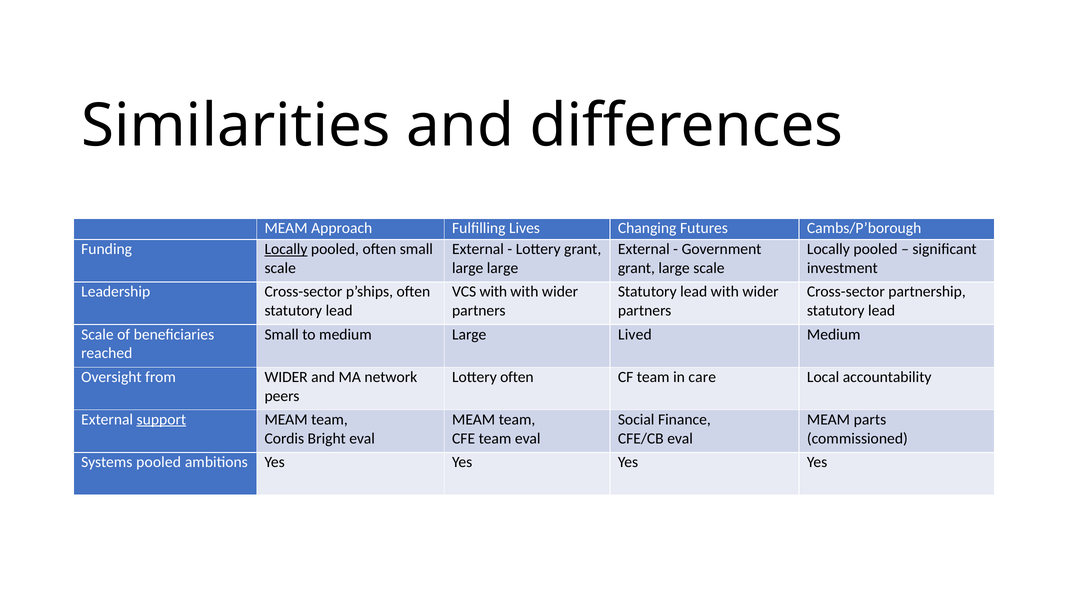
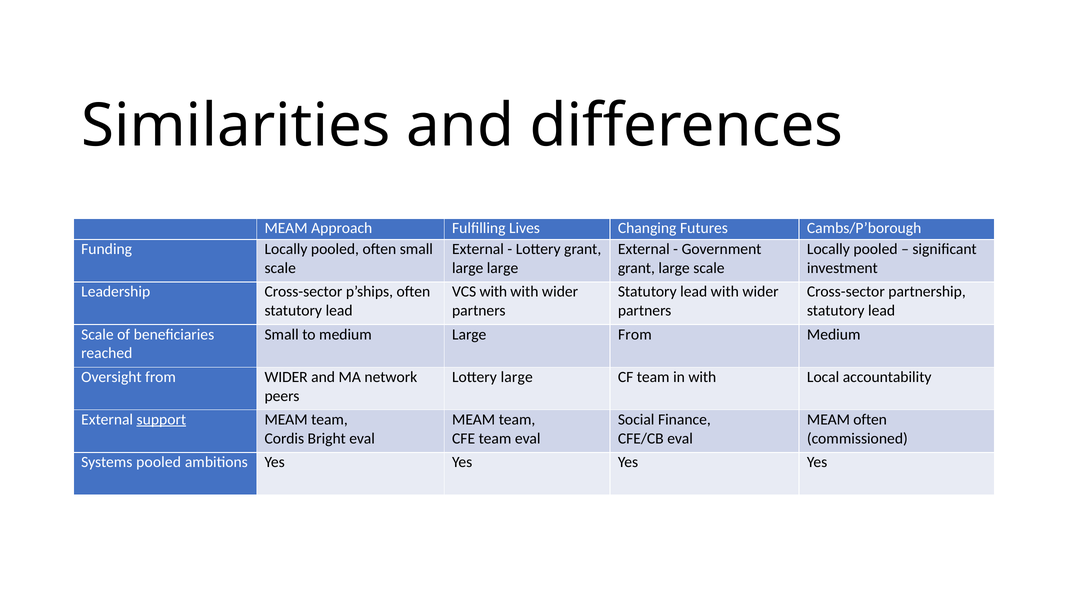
Locally underline: present -> none (286, 249)
Large Lived: Lived -> From (635, 334)
Lottery often: often -> large (517, 377)
in care: care -> with (702, 377)
MEAM parts: parts -> often (870, 419)
